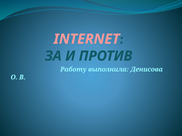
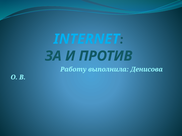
INTERNET colour: pink -> light blue (87, 39)
